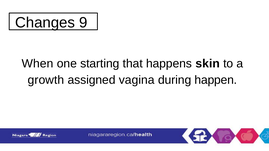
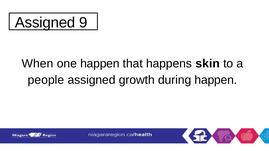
Changes: Changes -> Assigned (45, 23)
one starting: starting -> happen (100, 64)
growth: growth -> people (46, 80)
vagina: vagina -> growth (137, 80)
